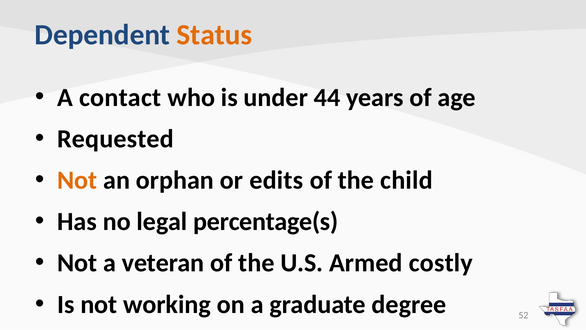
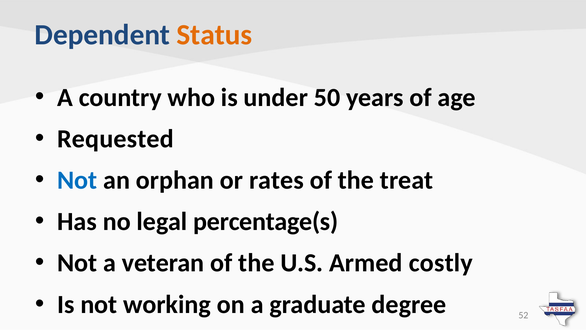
contact: contact -> country (120, 97)
44: 44 -> 50 (327, 97)
Not colour: orange -> blue (77, 180)
edits: edits -> rates (276, 180)
child: child -> treat (407, 180)
